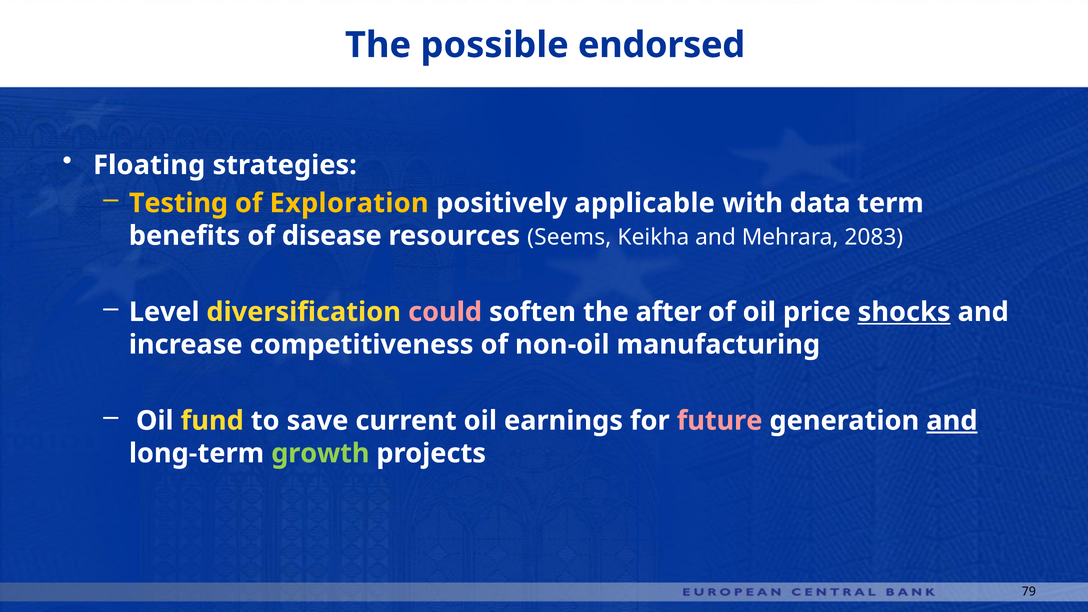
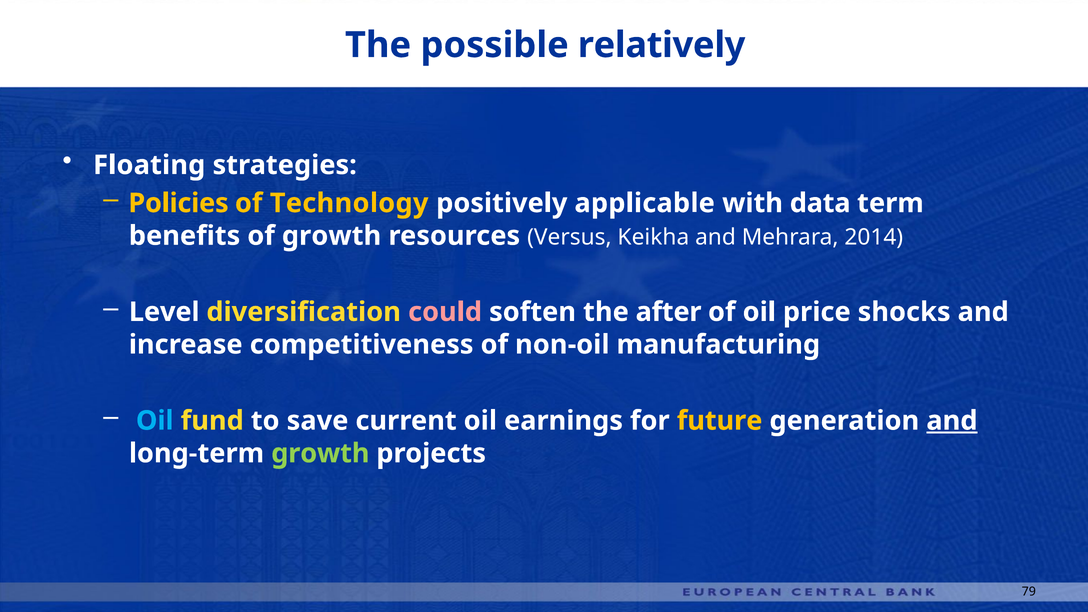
endorsed: endorsed -> relatively (662, 45)
Testing: Testing -> Policies (178, 203)
Exploration: Exploration -> Technology (349, 203)
of disease: disease -> growth (332, 236)
Seems: Seems -> Versus (569, 237)
2083: 2083 -> 2014 (874, 237)
shocks underline: present -> none (904, 312)
Oil colour: white -> light blue (155, 421)
future colour: pink -> yellow (720, 421)
